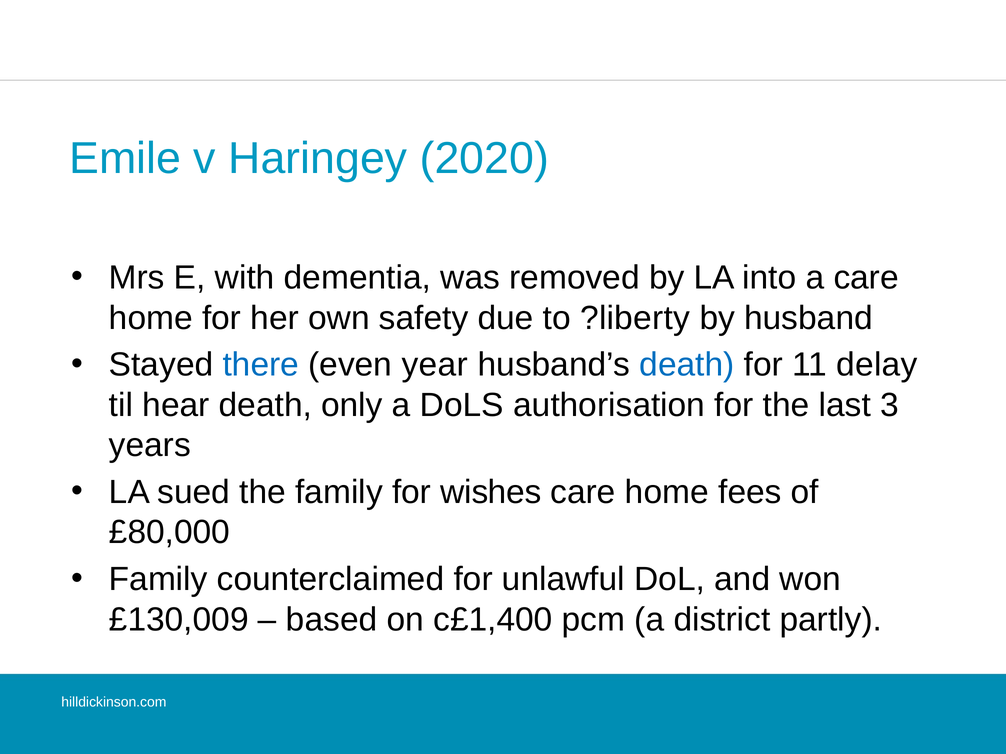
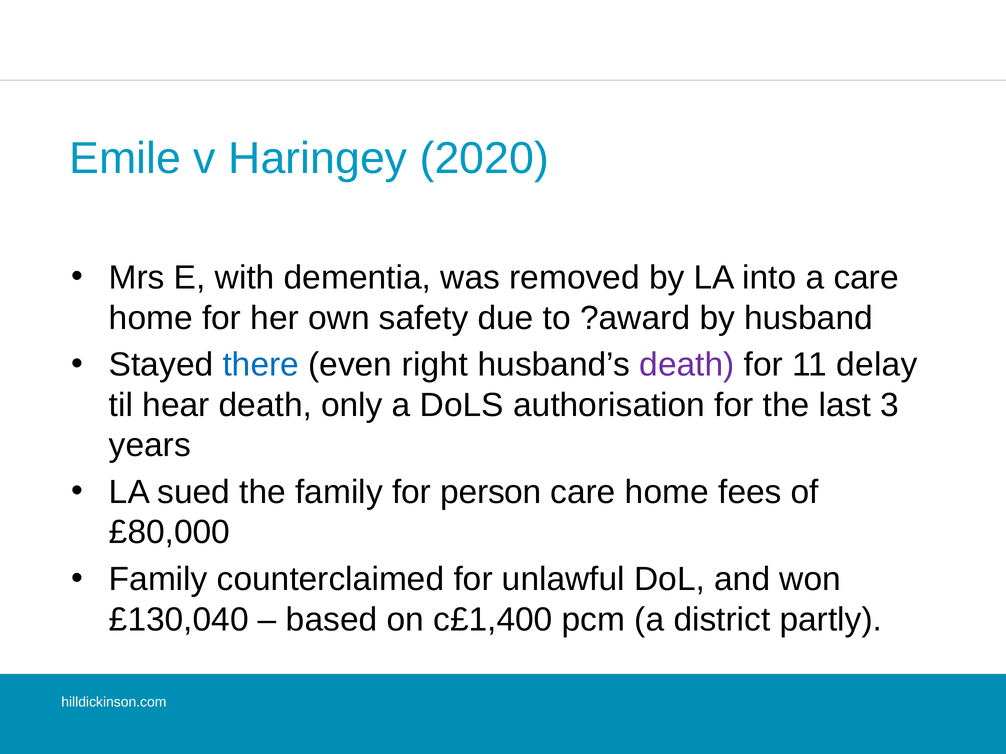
?liberty: ?liberty -> ?award (635, 318)
year: year -> right (435, 365)
death colour: blue -> purple (687, 365)
wishes: wishes -> person (491, 493)
£130,009: £130,009 -> £130,040 (179, 620)
